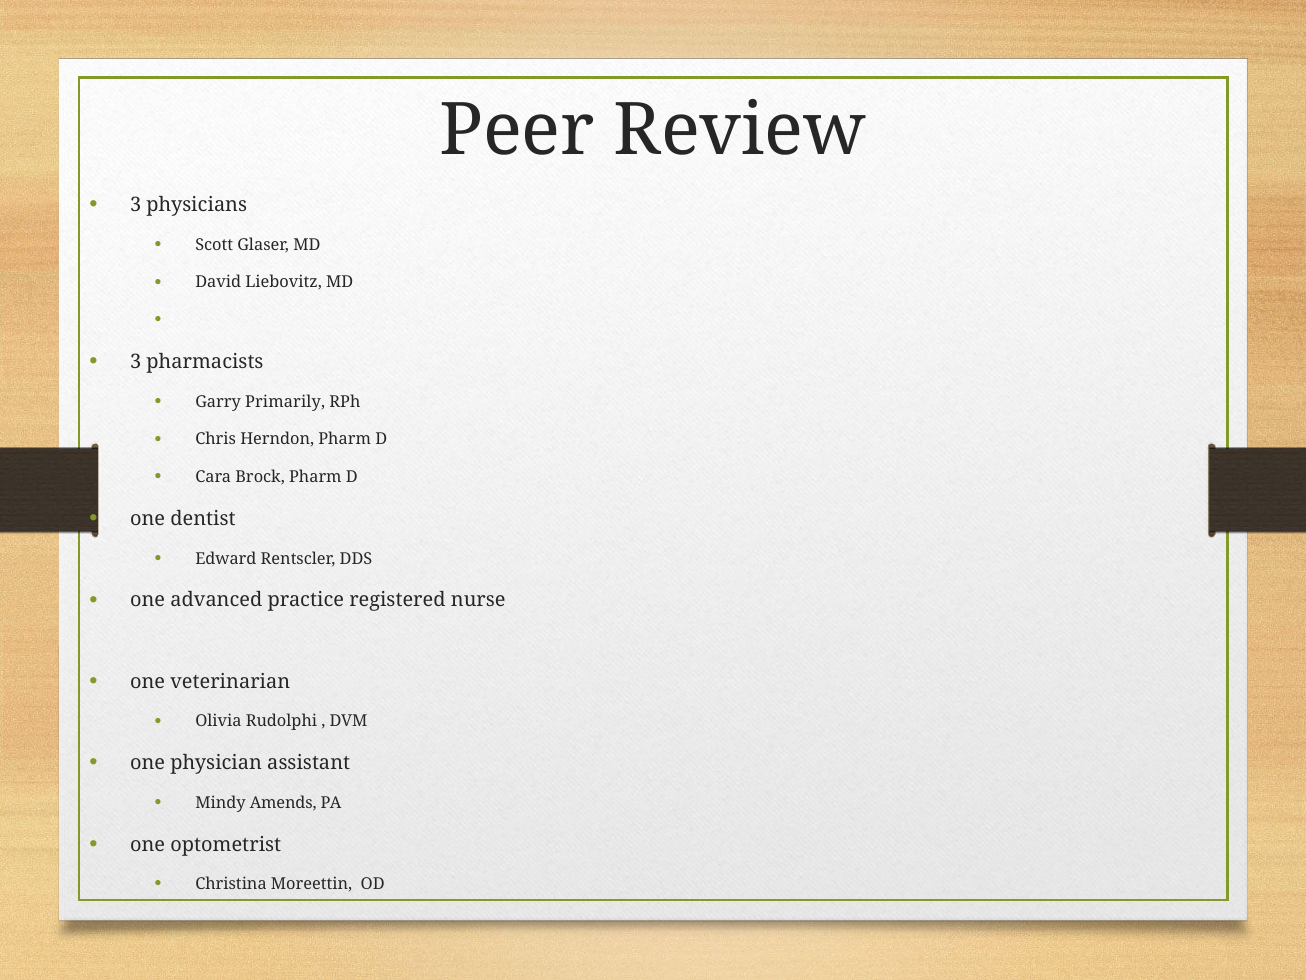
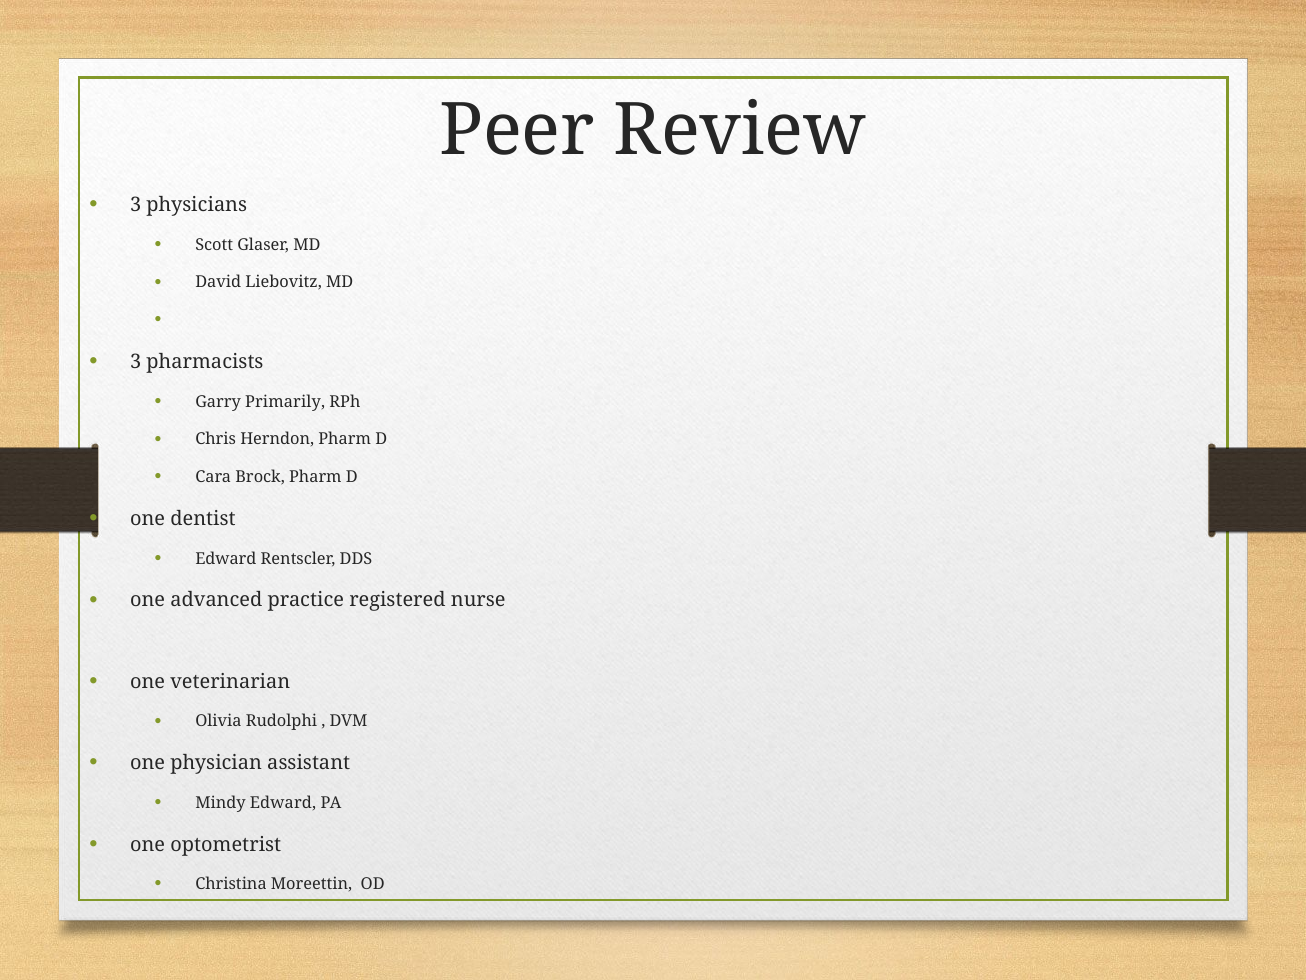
Mindy Amends: Amends -> Edward (283, 802)
